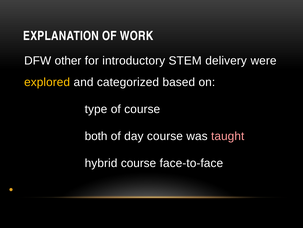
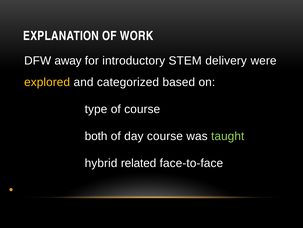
other: other -> away (68, 61)
taught colour: pink -> light green (228, 136)
hybrid course: course -> related (139, 163)
